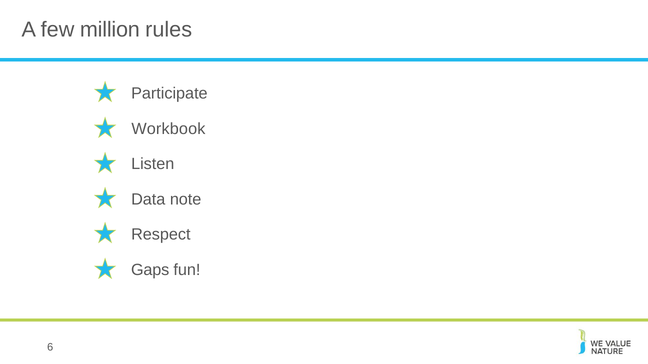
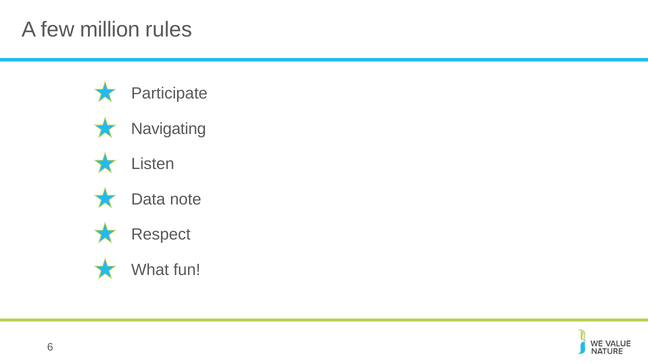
Workbook: Workbook -> Navigating (169, 129)
Gaps: Gaps -> What (150, 270)
